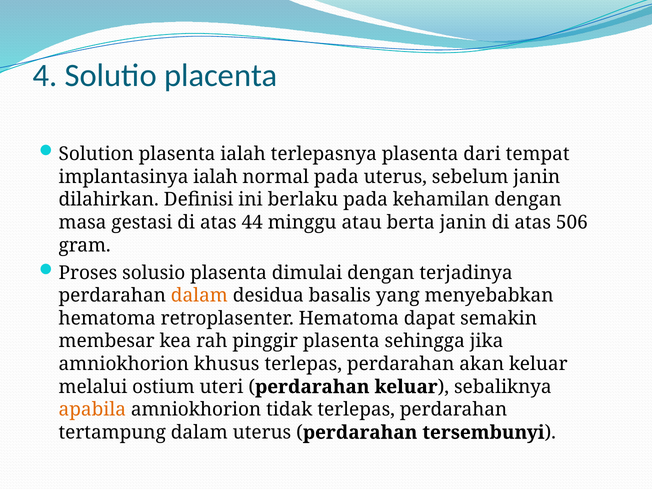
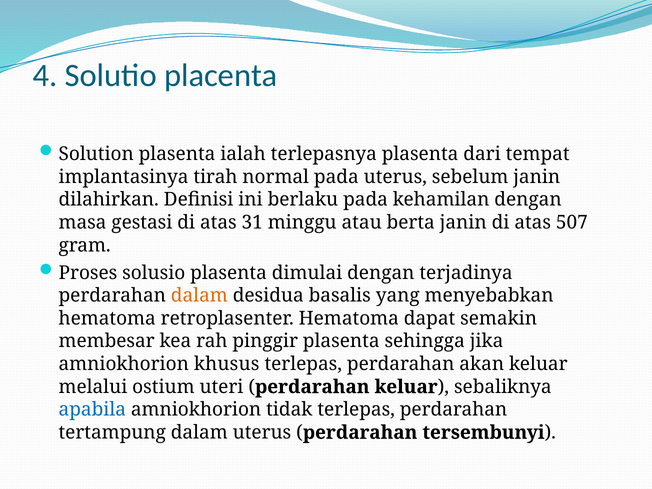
implantasinya ialah: ialah -> tirah (215, 177)
44: 44 -> 31 (252, 222)
506: 506 -> 507 (572, 222)
apabila colour: orange -> blue (92, 410)
